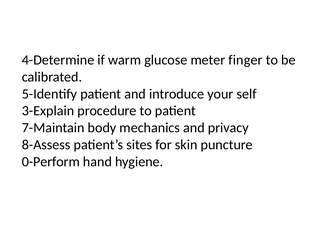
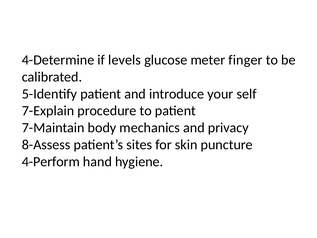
warm: warm -> levels (125, 60)
3-Explain: 3-Explain -> 7-Explain (48, 111)
0-Perform: 0-Perform -> 4-Perform (51, 161)
